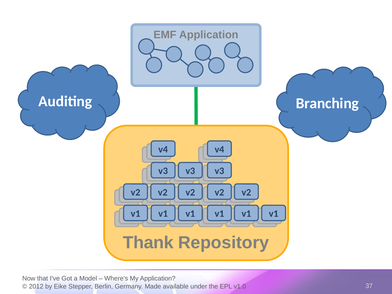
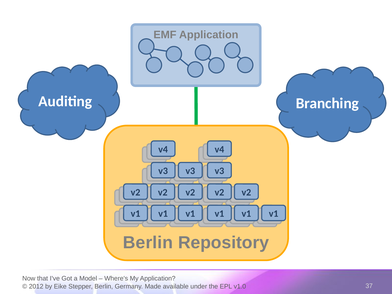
Thank: Thank -> Berlin (148, 243)
